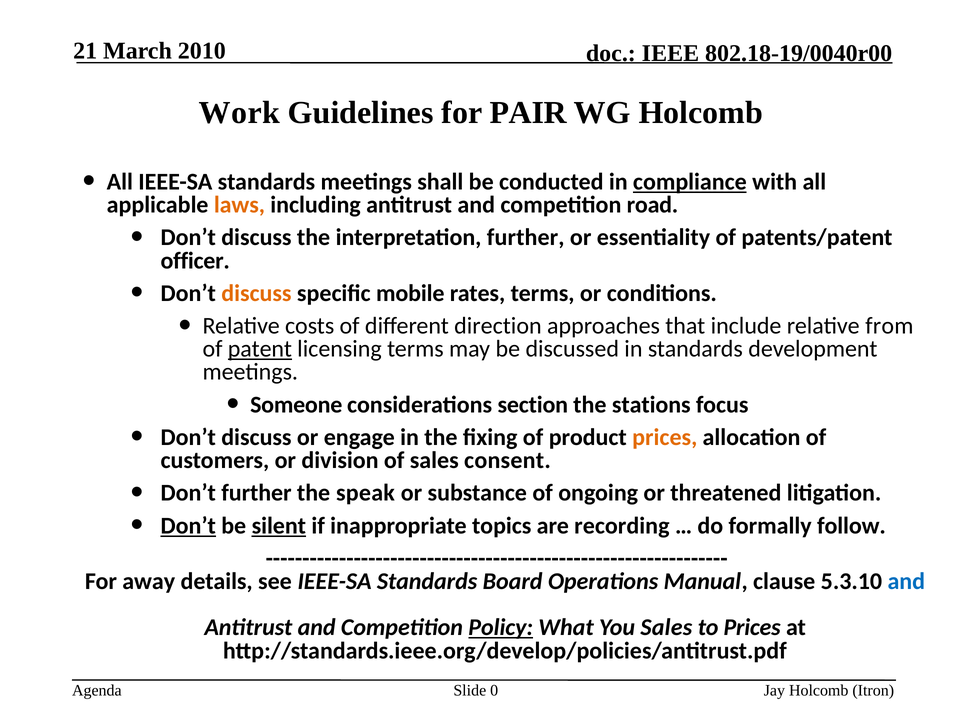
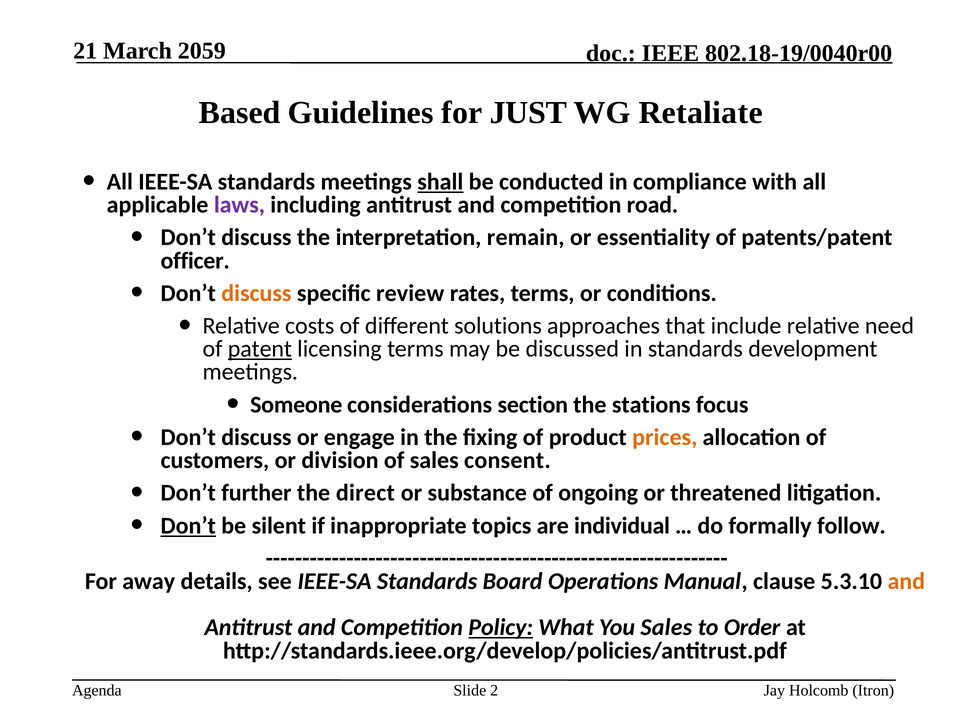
2010: 2010 -> 2059 (202, 51)
Work: Work -> Based (240, 113)
PAIR: PAIR -> JUST (528, 113)
WG Holcomb: Holcomb -> Retaliate (701, 113)
shall underline: none -> present (440, 182)
compliance underline: present -> none (690, 182)
laws colour: orange -> purple (239, 205)
interpretation further: further -> remain (526, 238)
mobile: mobile -> review (410, 293)
direction: direction -> solutions (498, 326)
from: from -> need (890, 326)
speak: speak -> direct (365, 493)
silent underline: present -> none (279, 526)
recording: recording -> individual (622, 526)
and colour: blue -> orange (906, 581)
to Prices: Prices -> Order (752, 628)
0: 0 -> 2 (494, 691)
